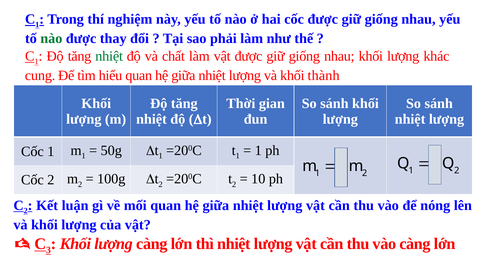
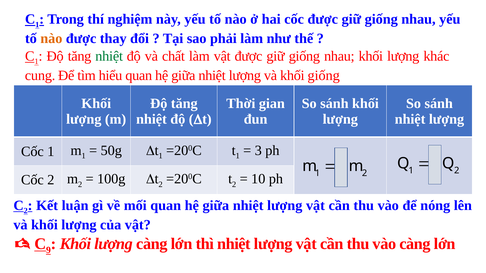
nào colour: green -> orange (51, 39)
khối thành: thành -> giống (324, 75)
1: 1 -> 3 (258, 151)
3: 3 -> 9 (48, 251)
